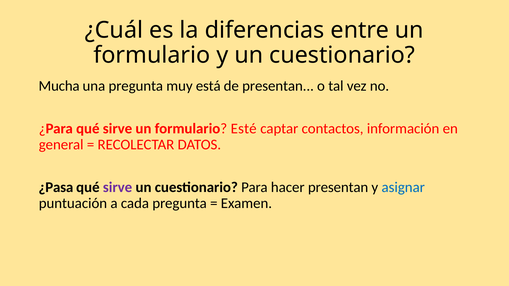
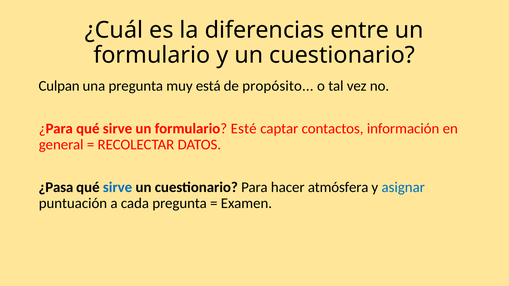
Mucha: Mucha -> Culpan (59, 86)
de presentan: presentan -> propósito (278, 86)
sirve colour: purple -> blue (118, 187)
hacer presentan: presentan -> atmósfera (338, 187)
